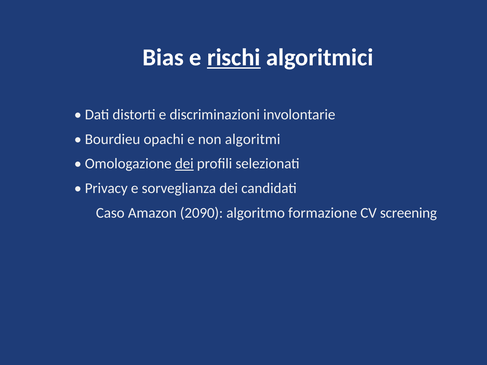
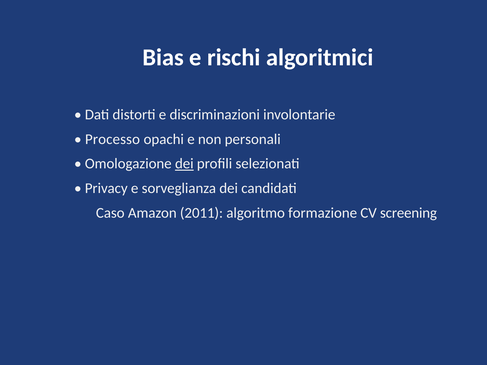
rischi underline: present -> none (234, 58)
Bourdieu: Bourdieu -> Processo (113, 139)
algoritmi: algoritmi -> personali (253, 139)
2090: 2090 -> 2011 (202, 213)
